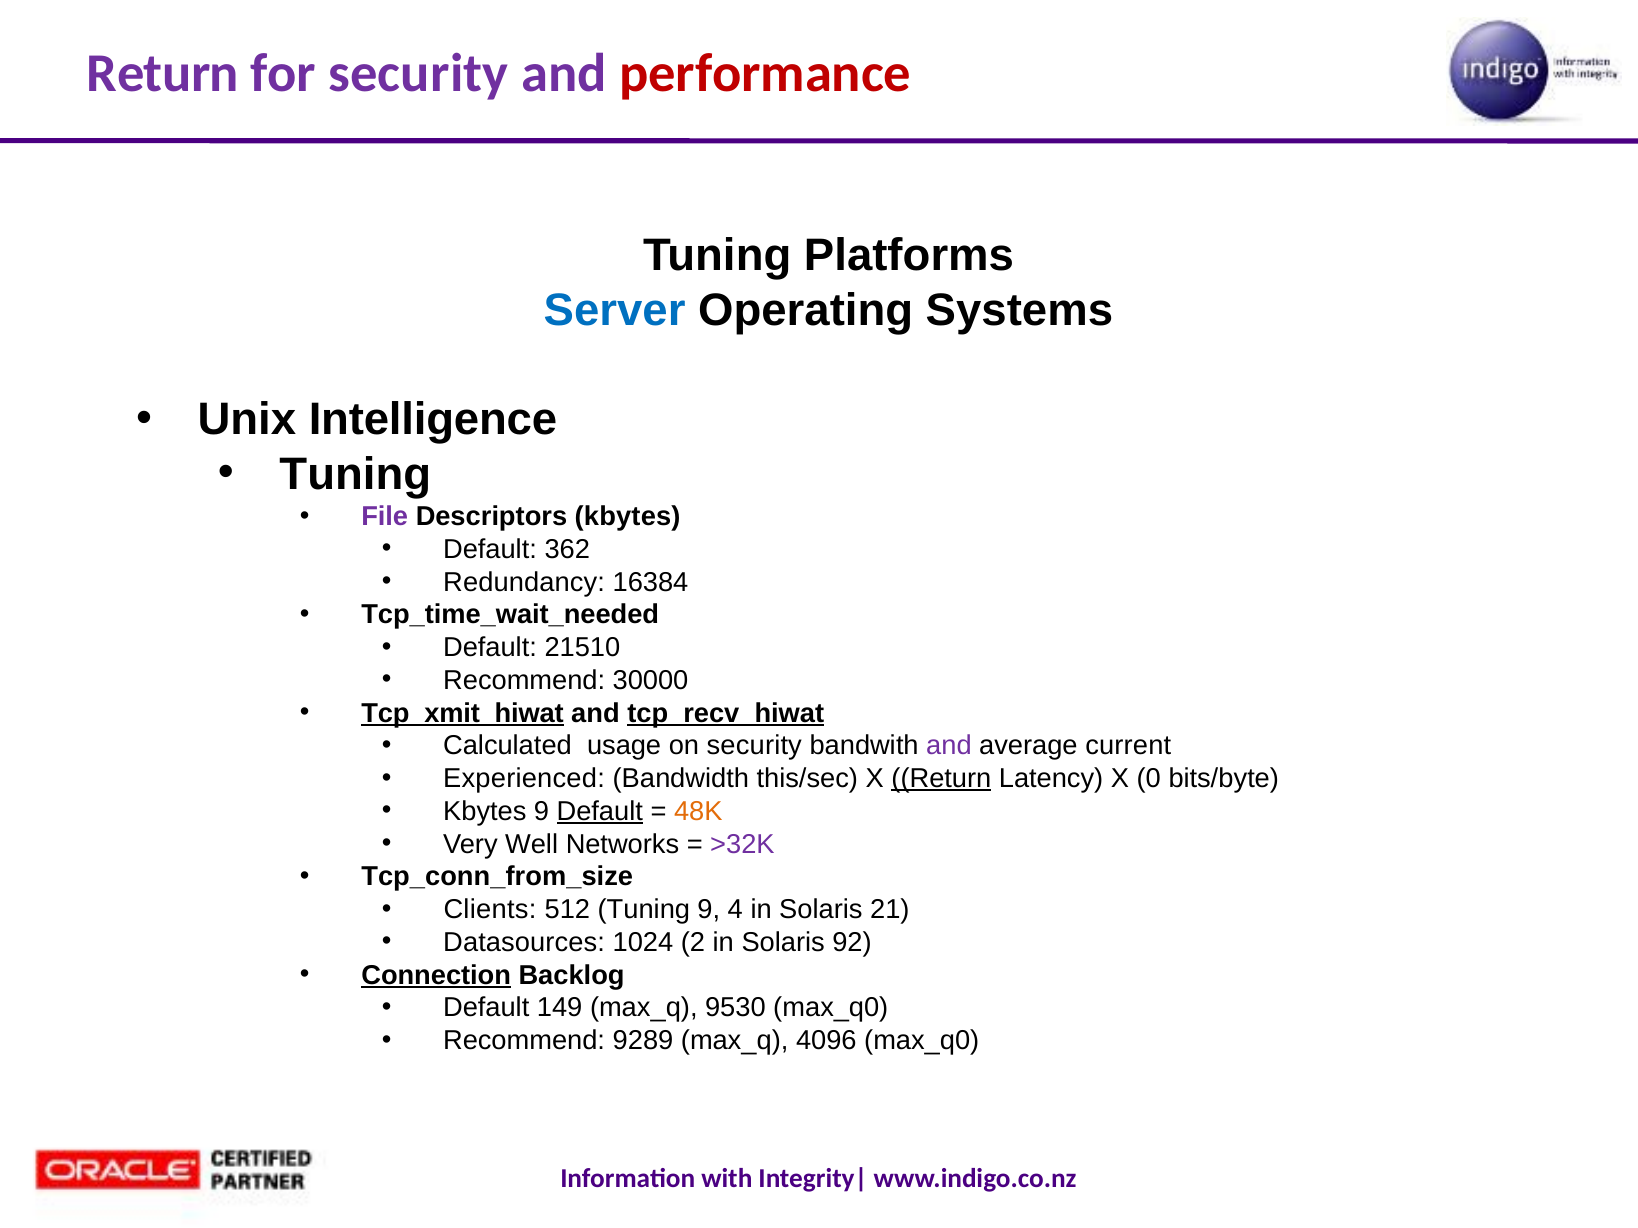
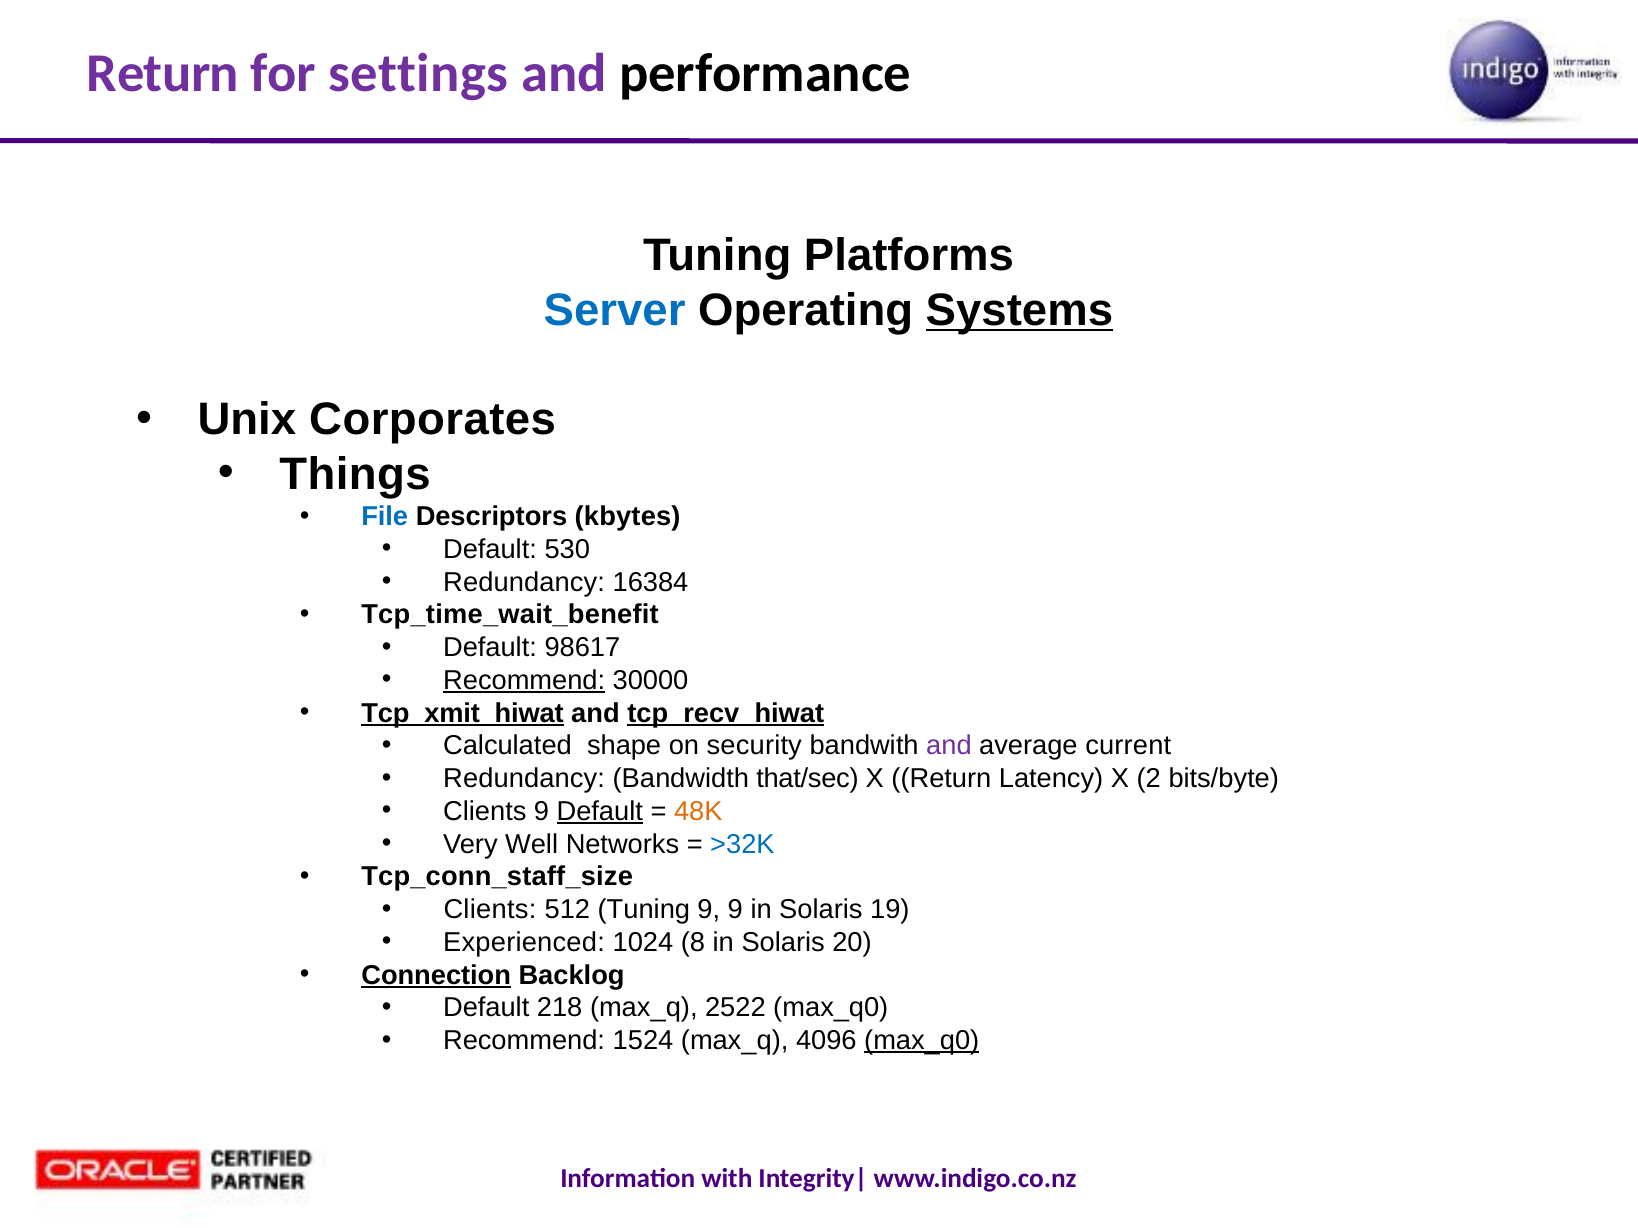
for security: security -> settings (418, 73)
performance colour: red -> black (765, 73)
Systems underline: none -> present (1019, 311)
Intelligence: Intelligence -> Corporates (433, 420)
Tuning: Tuning -> Things (355, 474)
File colour: purple -> blue (385, 517)
362: 362 -> 530 (567, 550)
Tcp_time_wait_needed: Tcp_time_wait_needed -> Tcp_time_wait_benefit (510, 615)
21510: 21510 -> 98617 (582, 648)
Recommend underline: none -> present (524, 681)
usage: usage -> shape (624, 746)
Experienced: Experienced -> Redundancy (524, 779)
this/sec: this/sec -> that/sec (807, 779)
Return underline: present -> none (941, 779)
0: 0 -> 2 (1149, 779)
Kbytes: Kbytes -> Clients (485, 812)
>32K colour: purple -> blue (742, 844)
Tcp_conn_from_size: Tcp_conn_from_size -> Tcp_conn_staff_size (497, 877)
9 4: 4 -> 9 (735, 910)
21: 21 -> 19 (890, 910)
Datasources: Datasources -> Experienced (524, 943)
2: 2 -> 8 (693, 943)
92: 92 -> 20 (852, 943)
149: 149 -> 218 (560, 1008)
9530: 9530 -> 2522 (735, 1008)
9289: 9289 -> 1524 (643, 1041)
max_q0 underline: none -> present (922, 1041)
